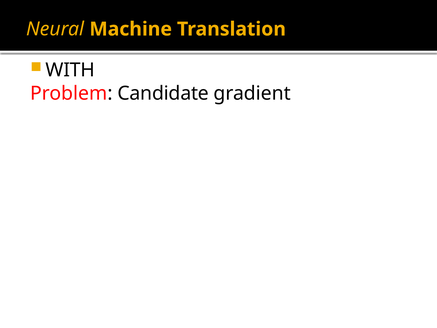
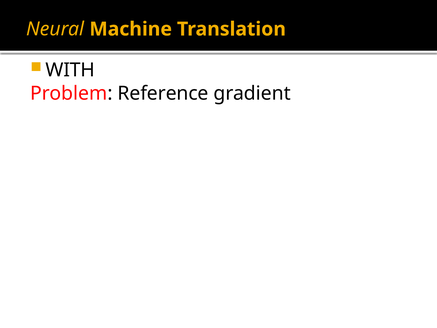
Candidate: Candidate -> Reference (163, 93)
